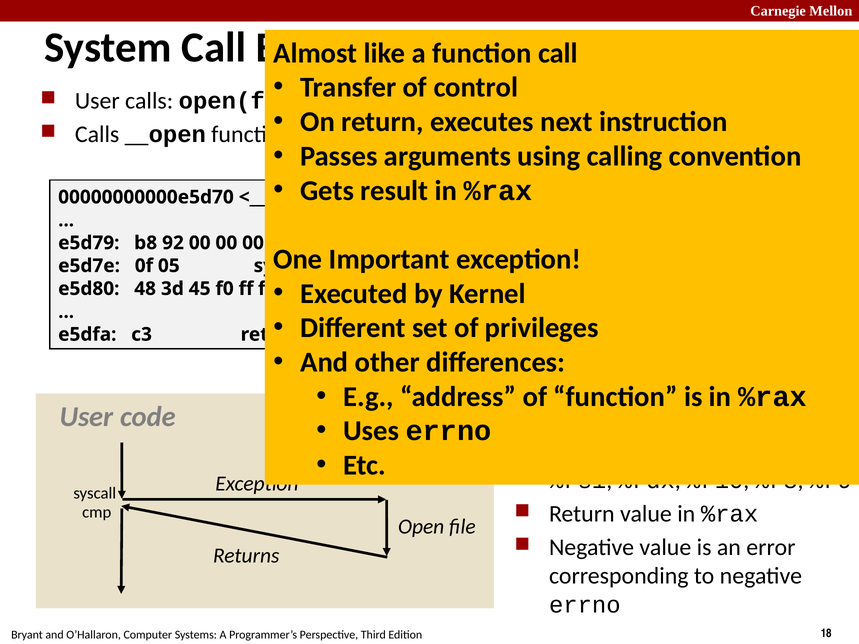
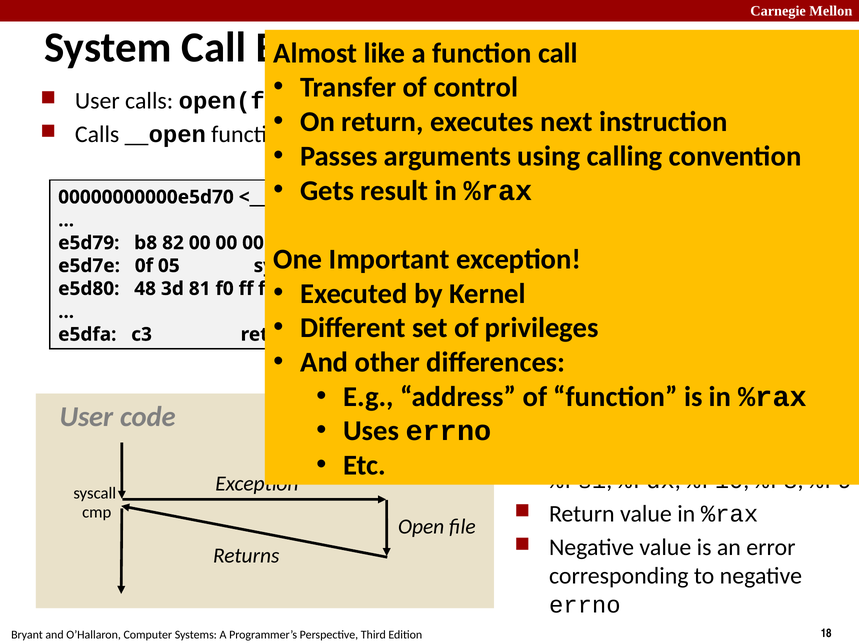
92: 92 -> 82 (173, 243)
45: 45 -> 81 (200, 289)
